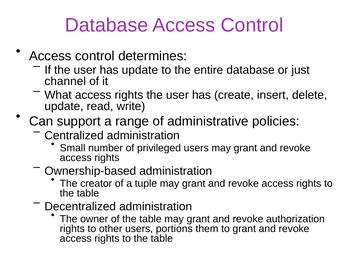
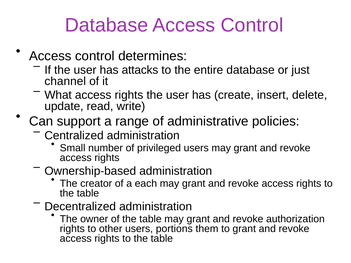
has update: update -> attacks (140, 70)
tuple: tuple -> each (146, 184)
